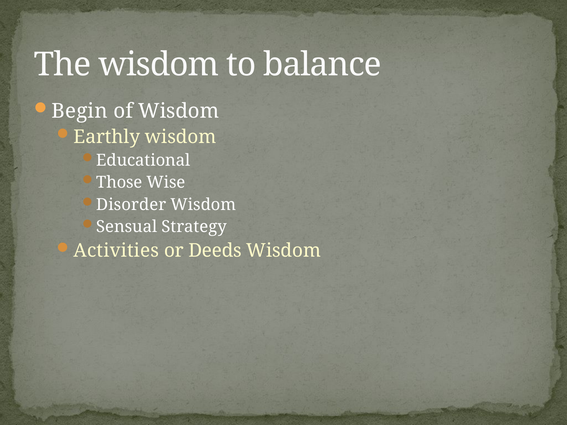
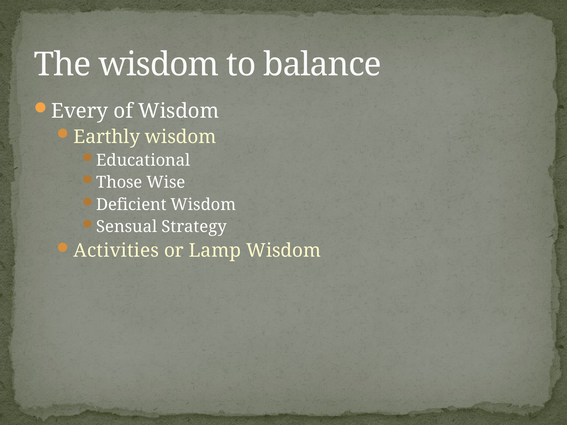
Begin: Begin -> Every (80, 111)
Disorder: Disorder -> Deficient (131, 205)
Deeds: Deeds -> Lamp (215, 251)
